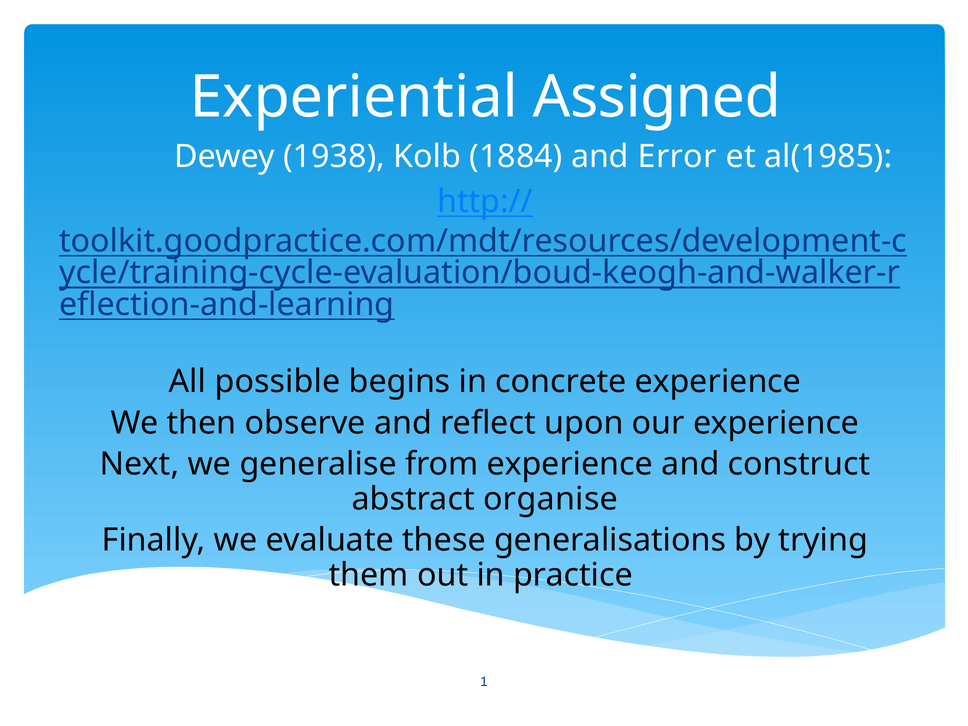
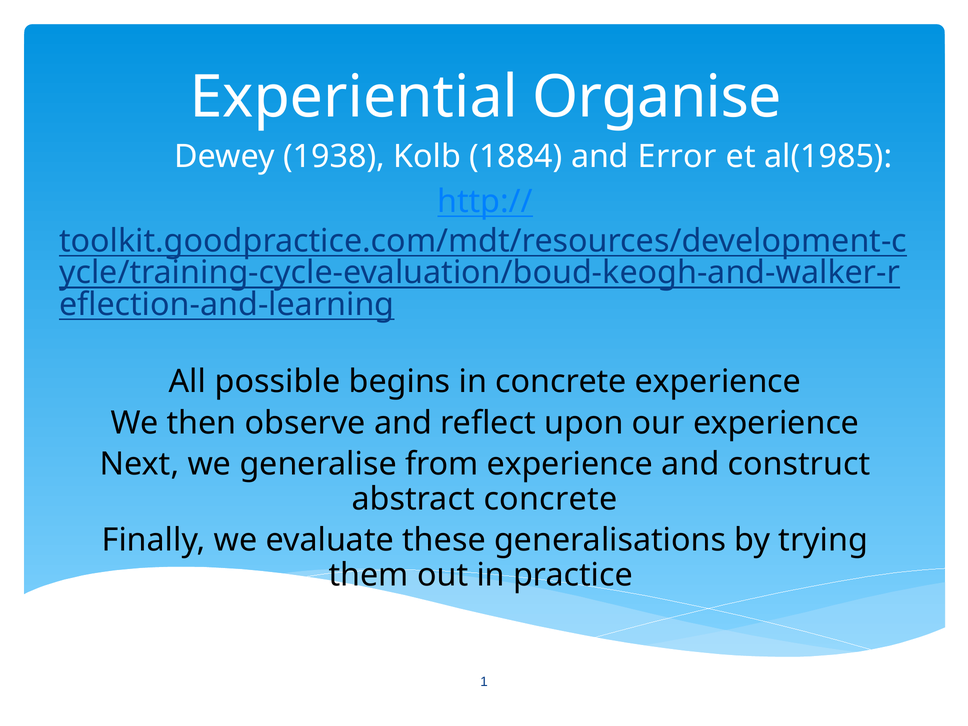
Assigned: Assigned -> Organise (657, 97)
abstract organise: organise -> concrete (551, 499)
